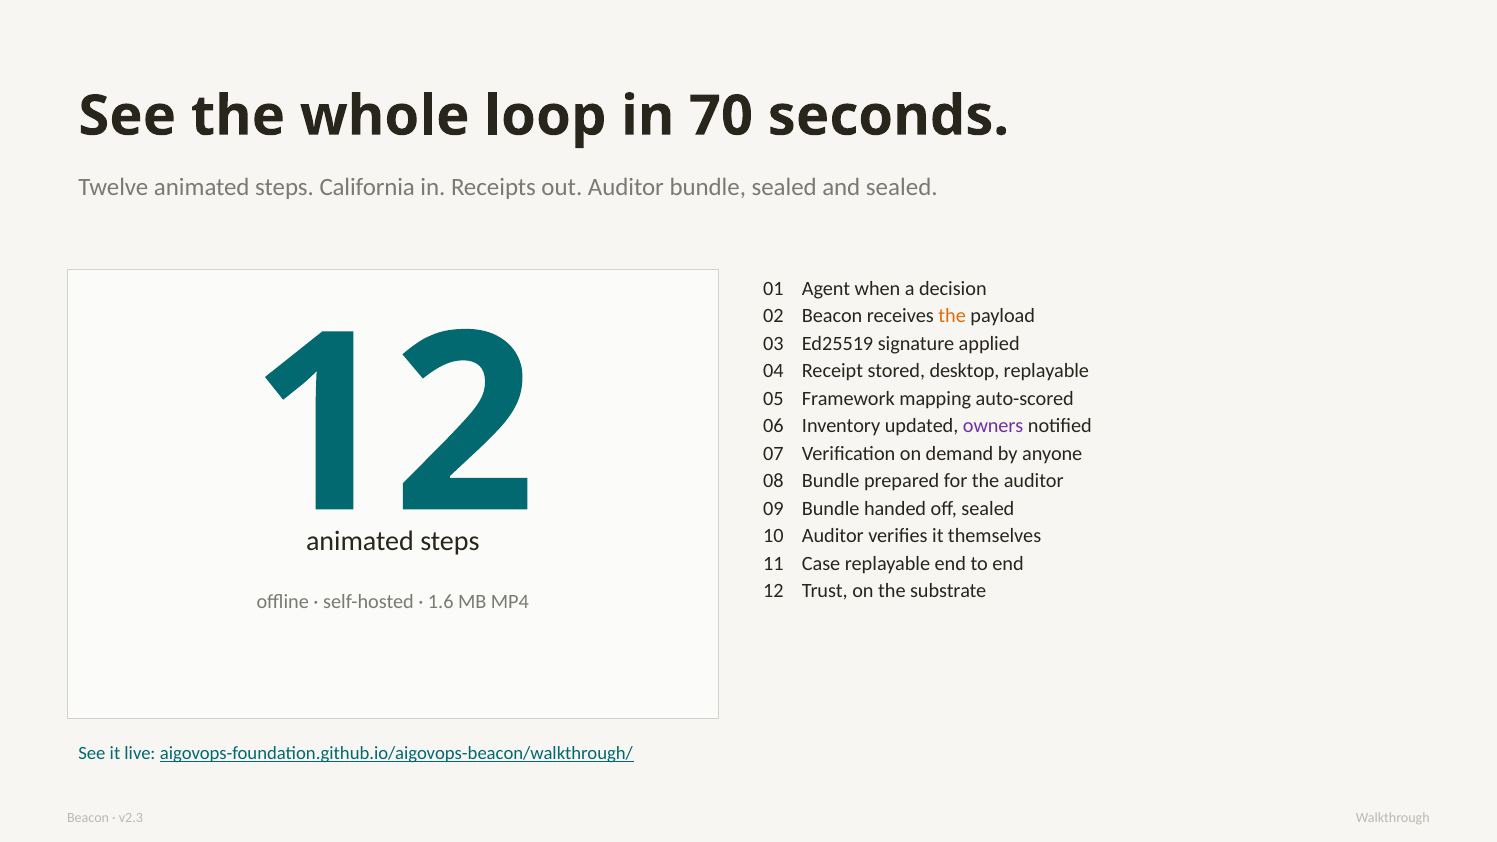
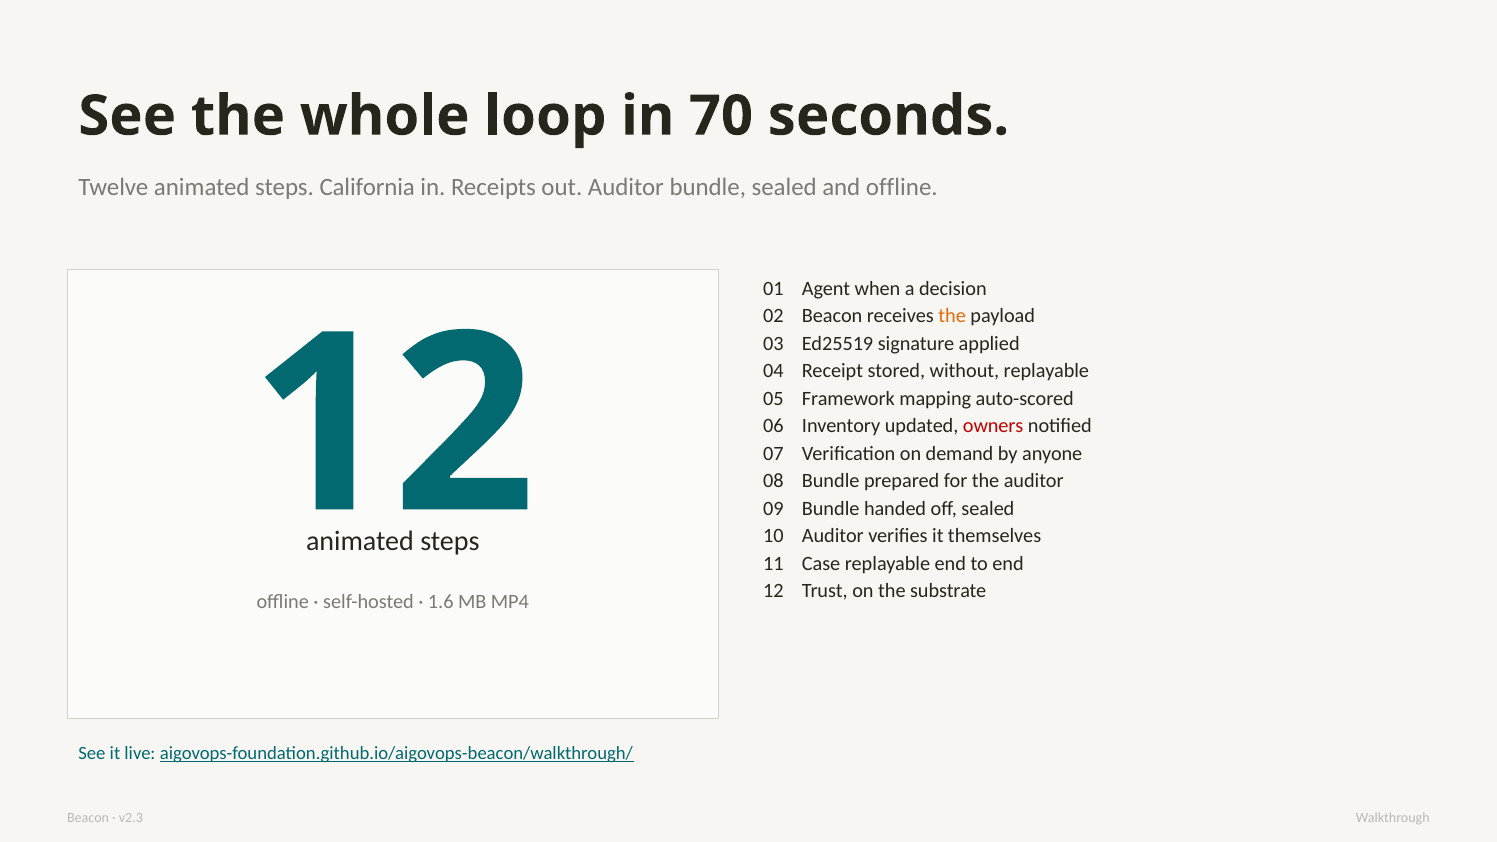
and sealed: sealed -> offline (902, 187)
desktop: desktop -> without (964, 371)
owners colour: purple -> red (993, 426)
